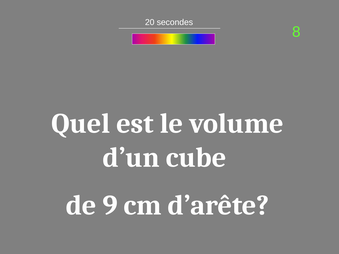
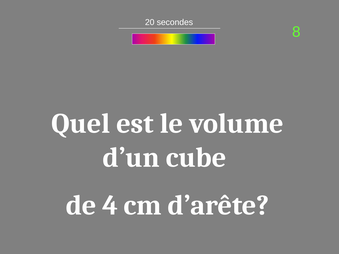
9: 9 -> 4 (110, 206)
